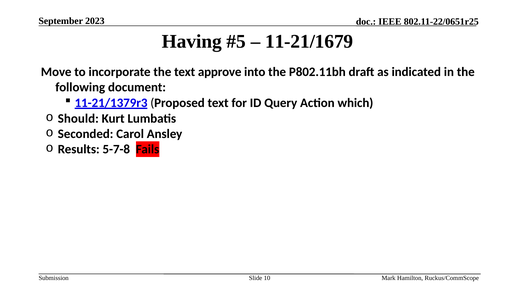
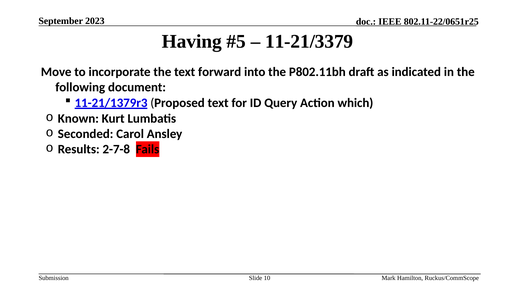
11-21/1679: 11-21/1679 -> 11-21/3379 (309, 42)
approve: approve -> forward (220, 72)
Should: Should -> Known (78, 118)
5-7-8: 5-7-8 -> 2-7-8 (116, 149)
